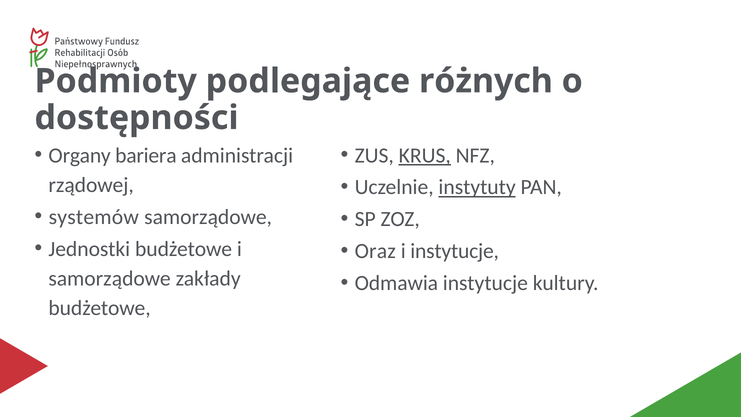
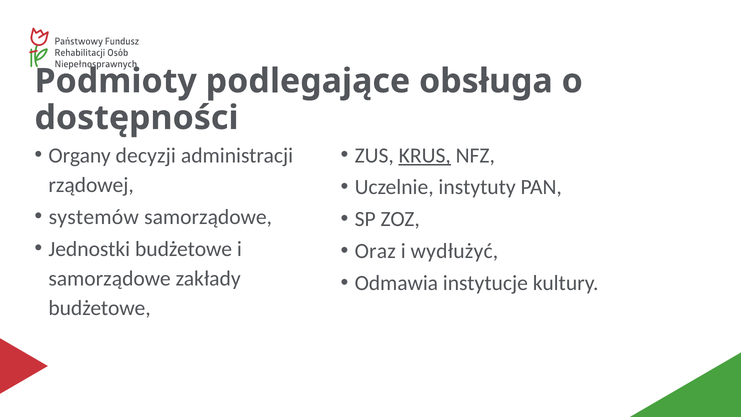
różnych: różnych -> obsługa (486, 81)
bariera: bariera -> decyzji (146, 155)
instytuty underline: present -> none (477, 187)
i instytucje: instytucje -> wydłużyć (454, 251)
